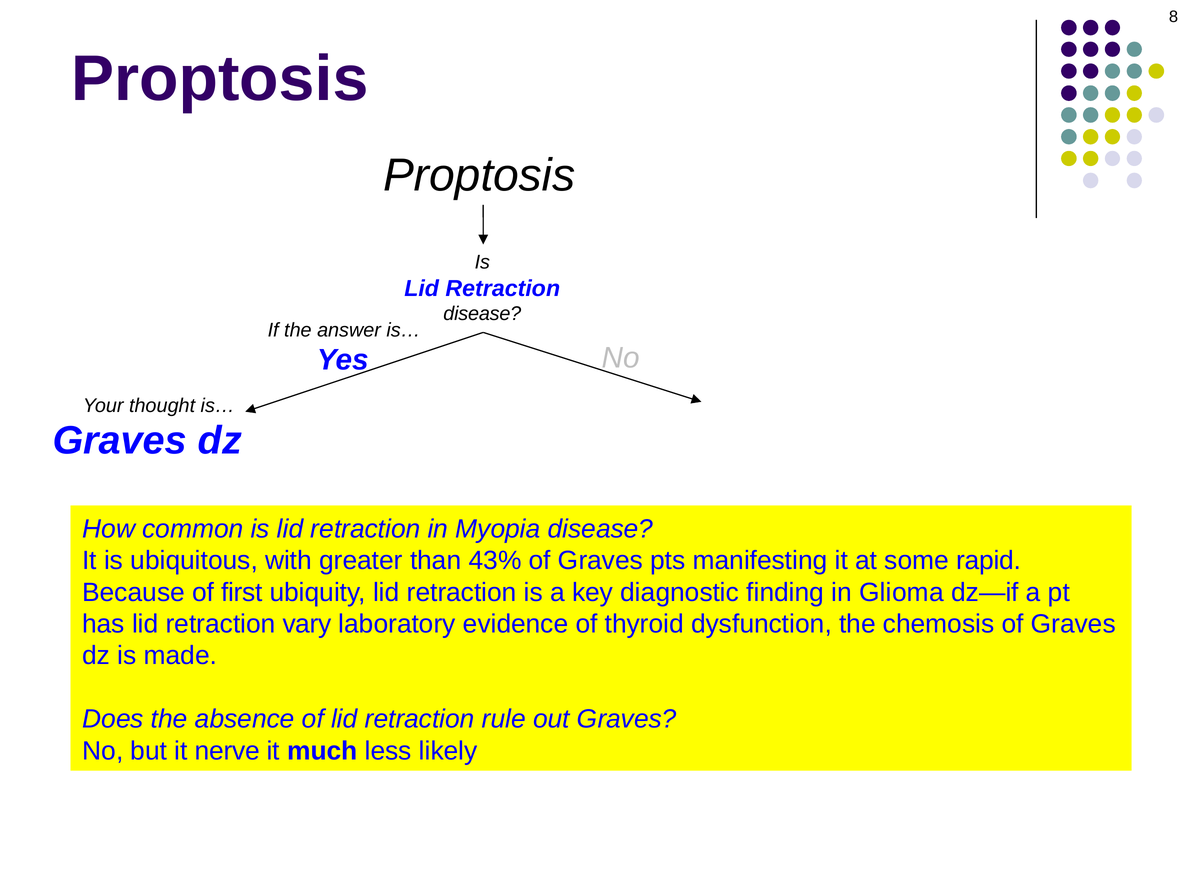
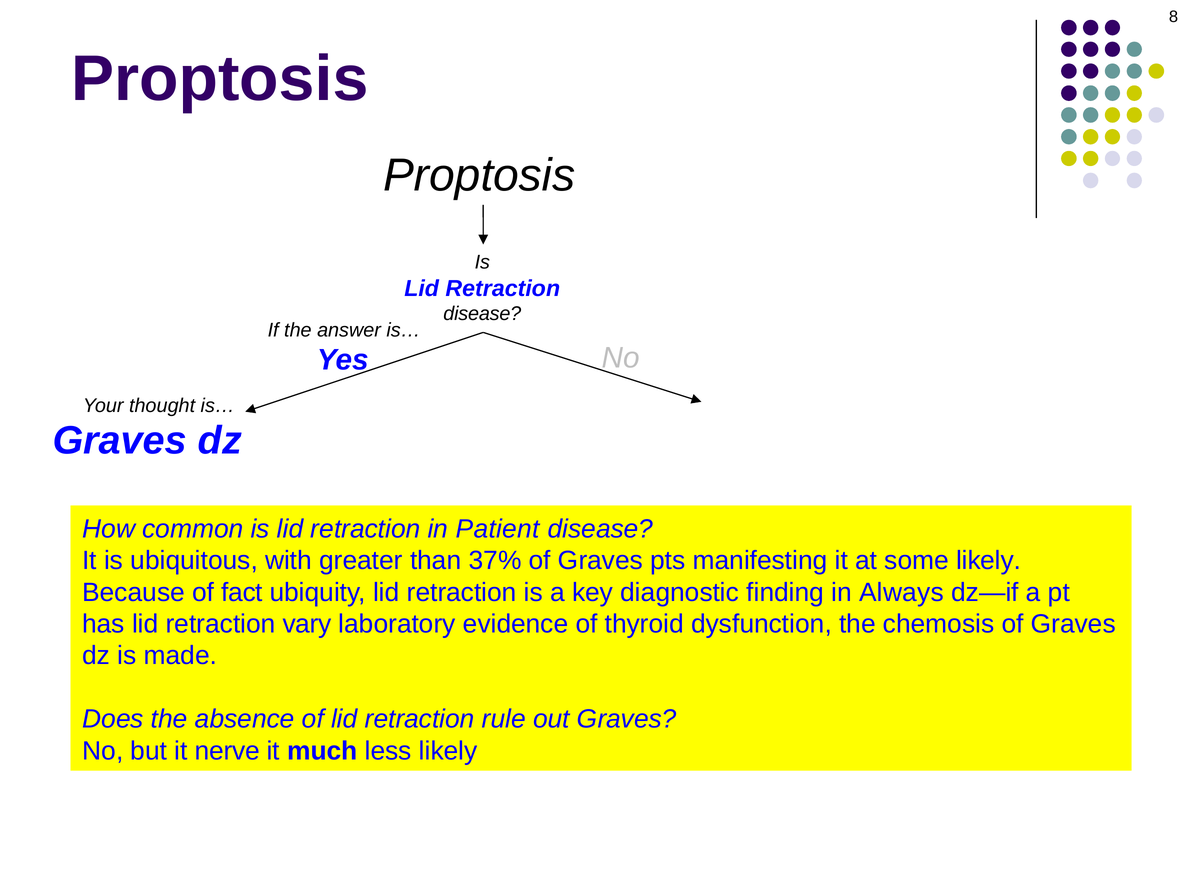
Myopia: Myopia -> Patient (498, 529)
43%: 43% -> 37% (495, 561)
some rapid: rapid -> likely (989, 561)
first: first -> fact (242, 593)
Glioma: Glioma -> Always (902, 593)
